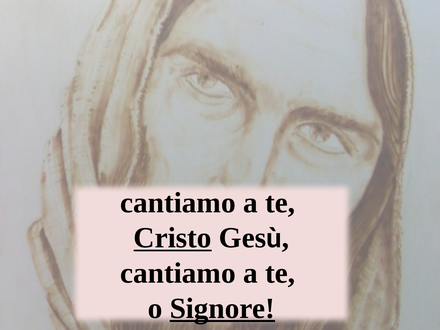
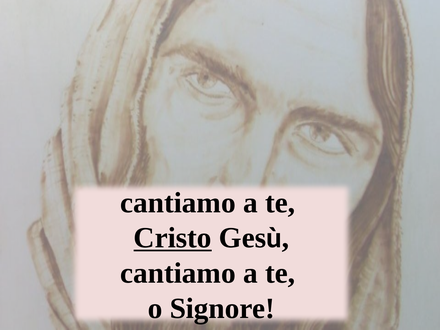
Signore underline: present -> none (222, 308)
